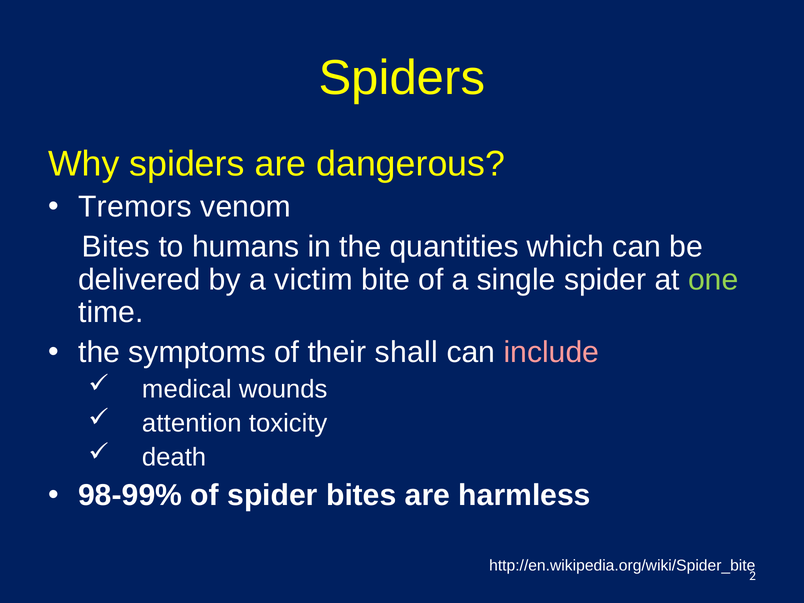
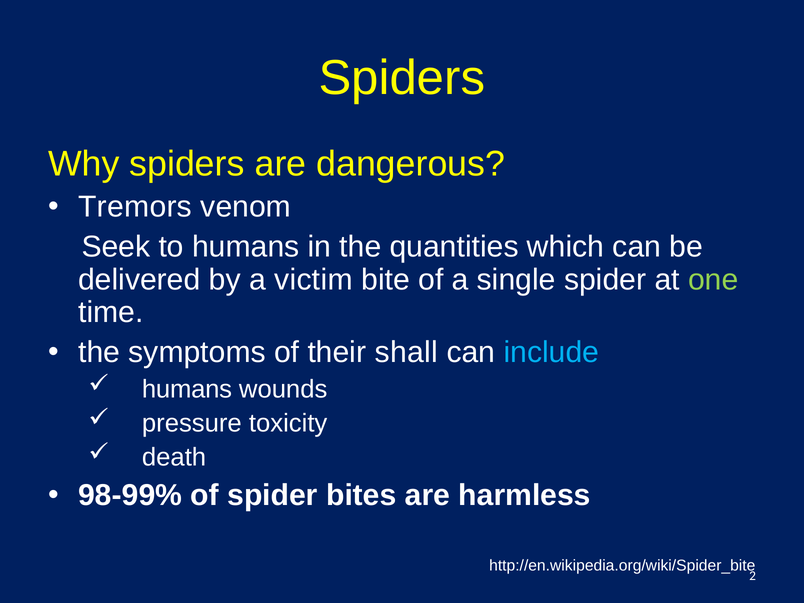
Bites: Bites -> Seek (116, 247)
include colour: pink -> light blue (551, 352)
medical: medical -> humans (187, 389)
attention: attention -> pressure (192, 423)
